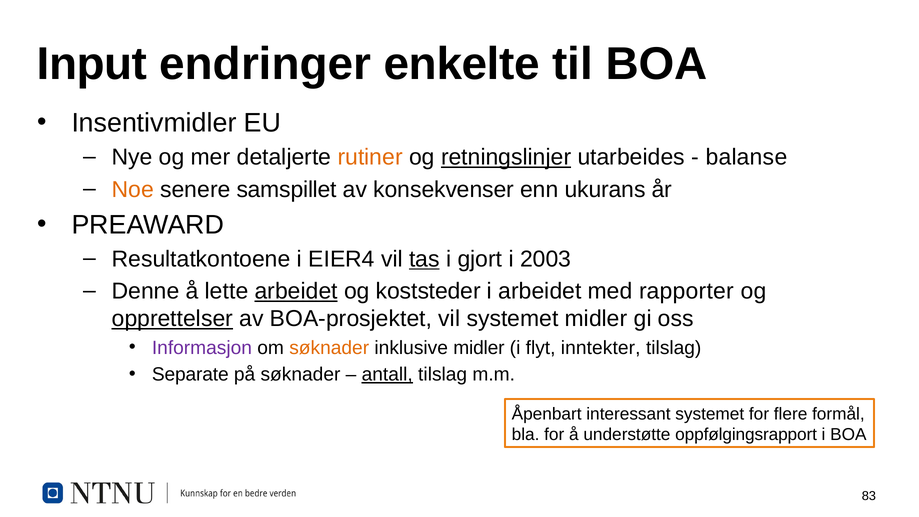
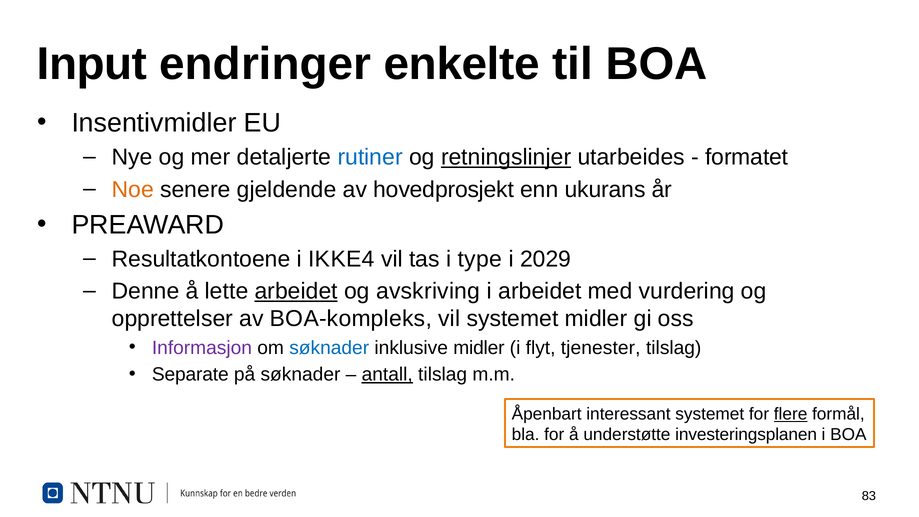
rutiner colour: orange -> blue (370, 157)
balanse: balanse -> formatet (747, 157)
samspillet: samspillet -> gjeldende (287, 189)
konsekvenser: konsekvenser -> hovedprosjekt (444, 189)
EIER4: EIER4 -> IKKE4 (341, 259)
tas underline: present -> none (424, 259)
gjort: gjort -> type (480, 259)
2003: 2003 -> 2029 (546, 259)
koststeder: koststeder -> avskriving (428, 291)
rapporter: rapporter -> vurdering (687, 291)
opprettelser underline: present -> none (172, 319)
BOA-prosjektet: BOA-prosjektet -> BOA-kompleks (351, 319)
søknader colour: orange -> blue (329, 348)
inntekter: inntekter -> tjenester (601, 348)
flere underline: none -> present (791, 414)
oppfølgingsrapport: oppfølgingsrapport -> investeringsplanen (746, 435)
